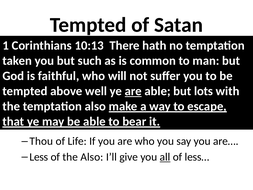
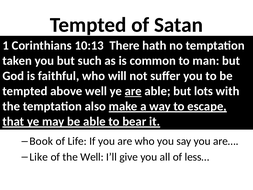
Thou: Thou -> Book (41, 141)
Less: Less -> Like (39, 157)
the Also: Also -> Well (92, 157)
all underline: present -> none (165, 157)
